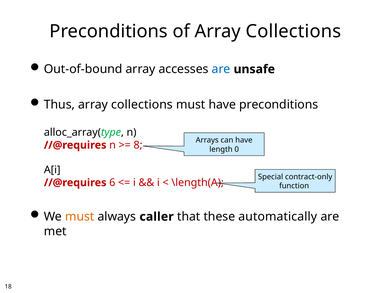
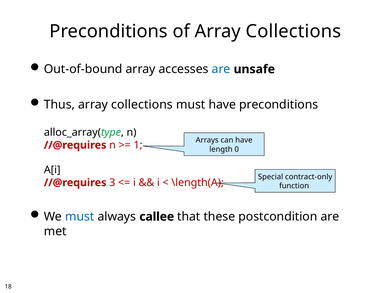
8: 8 -> 1 (138, 145)
6: 6 -> 3 (112, 183)
must colour: orange -> blue (80, 217)
caller: caller -> callee (157, 217)
automatically: automatically -> postcondition (278, 217)
